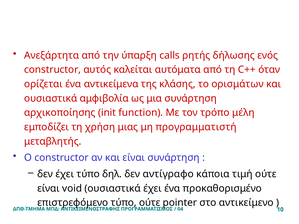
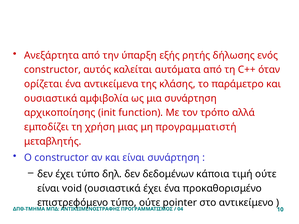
calls: calls -> εξής (170, 55)
ορισμάτων: ορισμάτων -> παράμετρο (238, 84)
μέλη: μέλη -> αλλά (243, 113)
αντίγραφο: αντίγραφο -> δεδομένων (168, 174)
